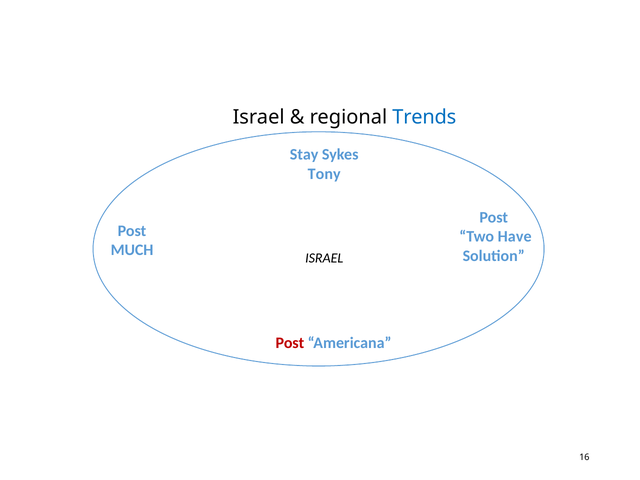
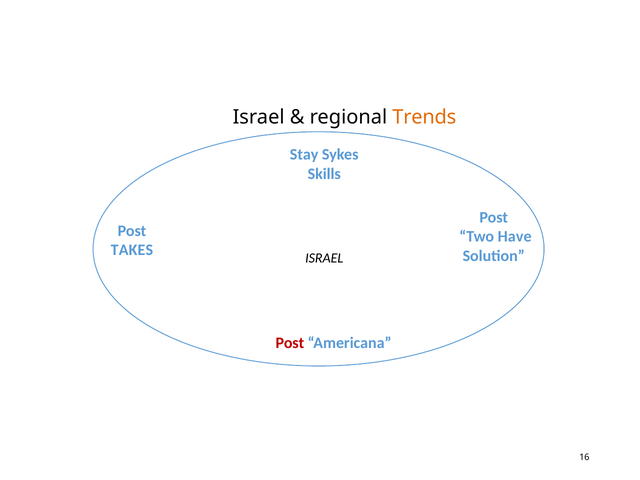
Trends colour: blue -> orange (424, 117)
Tony: Tony -> Skills (324, 174)
MUCH: MUCH -> TAKES (132, 250)
